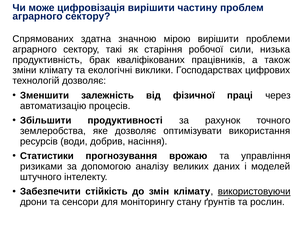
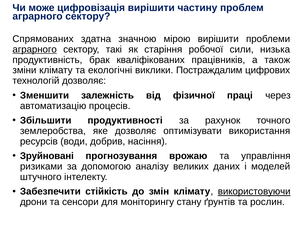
аграрного underline: none -> present (35, 49)
Господарствах: Господарствах -> Постраждалим (209, 70)
Статистики: Статистики -> Зруйновані (47, 156)
